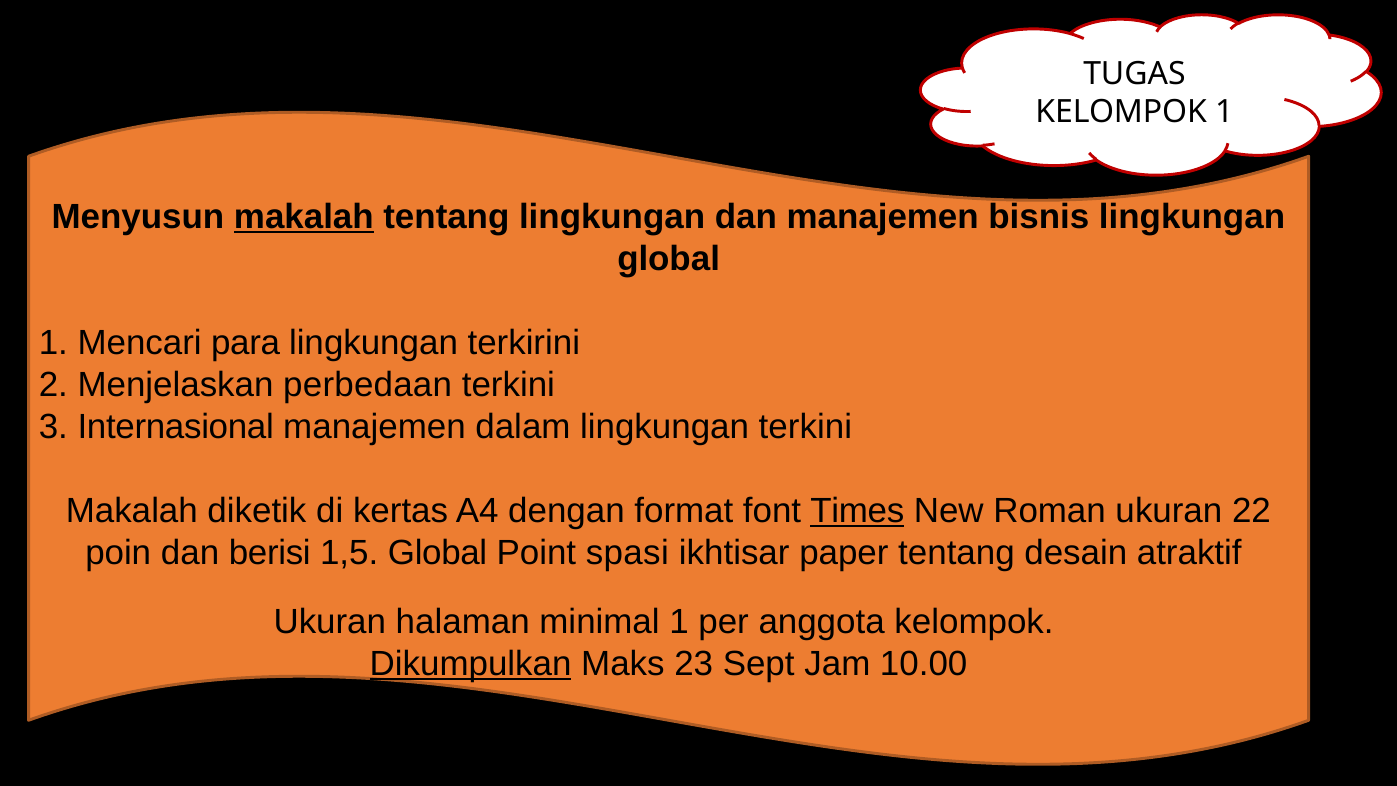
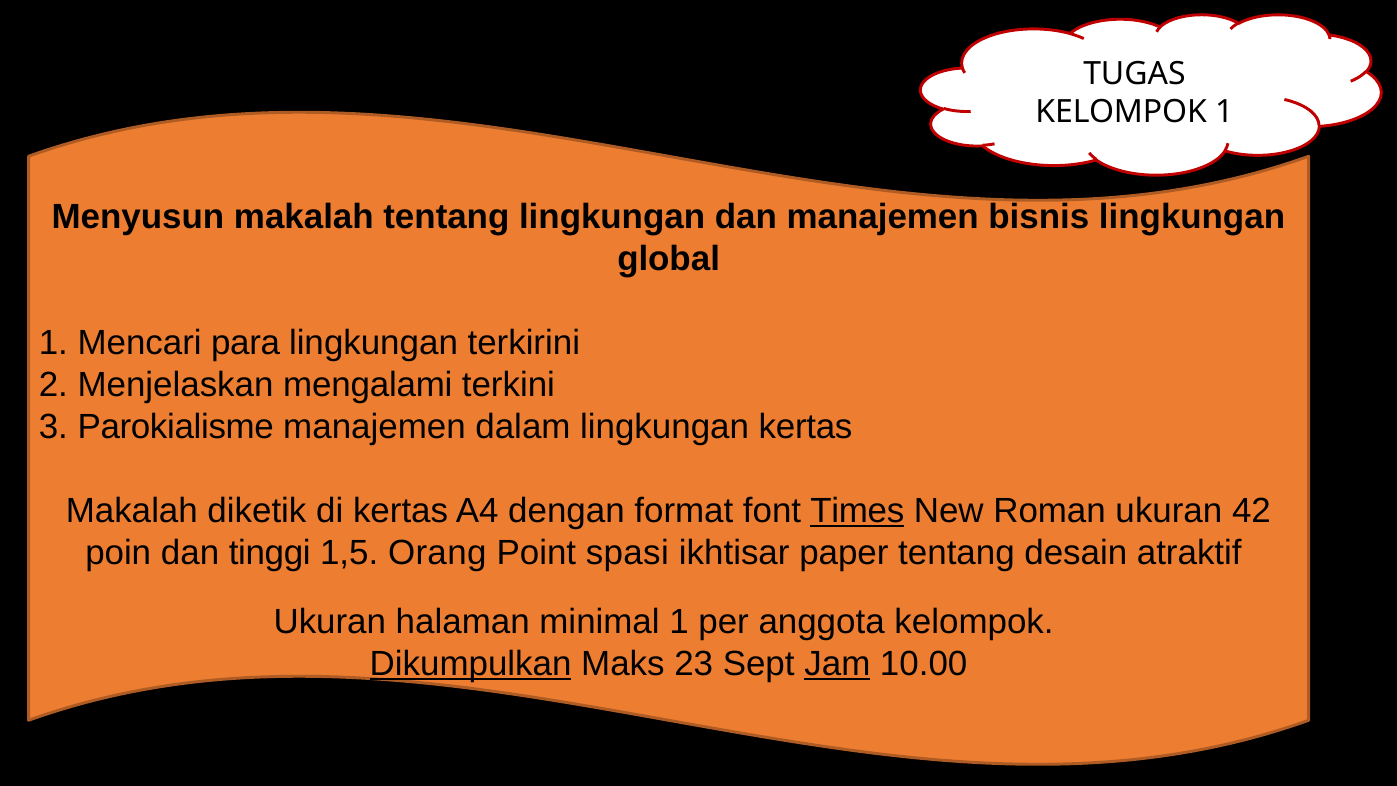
makalah underline: present -> none (304, 217)
perbedaan: perbedaan -> mengalami (368, 385)
Internasional: Internasional -> Parokialisme (176, 427)
lingkungan terkini: terkini -> kertas (806, 427)
22: 22 -> 42 (1251, 510)
berisi: berisi -> tinggi (270, 552)
1,5 Global: Global -> Orang (437, 552)
Jam underline: none -> present (837, 664)
